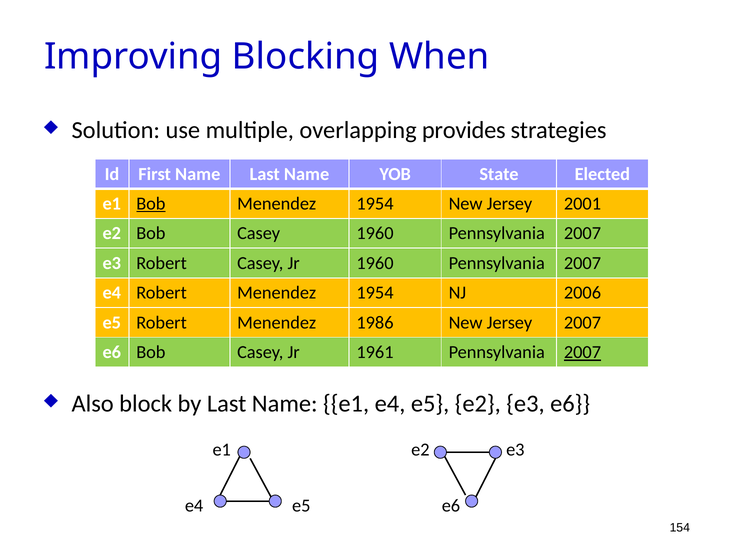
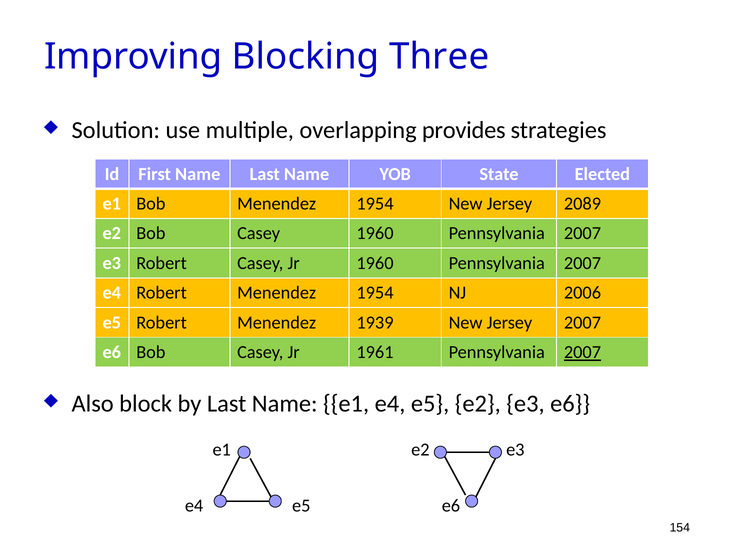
When: When -> Three (439, 57)
Bob underline: present -> none (151, 204)
2001: 2001 -> 2089 (582, 204)
1986: 1986 -> 1939 (375, 323)
